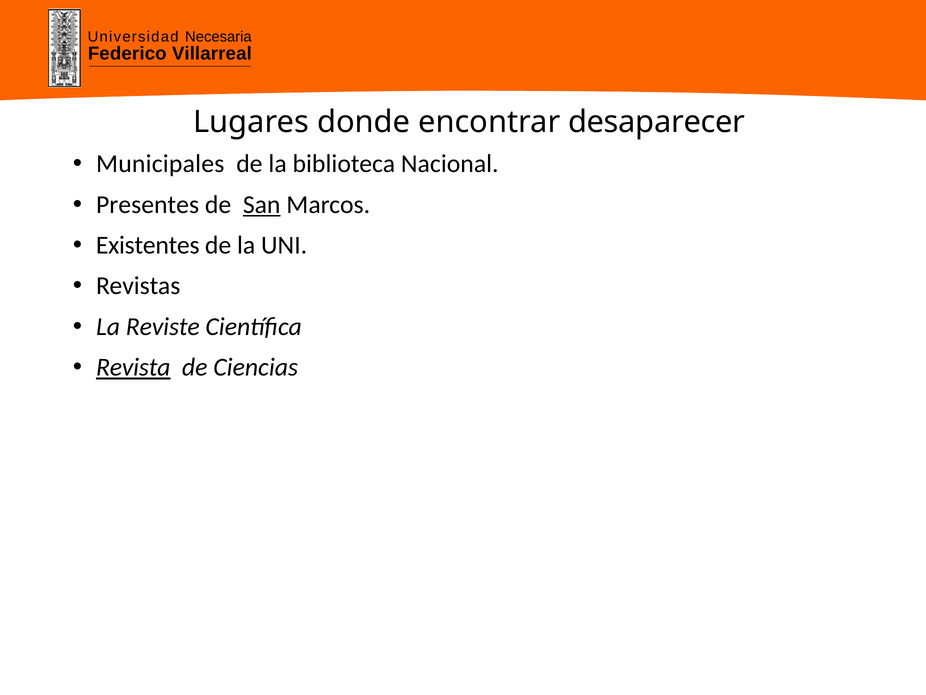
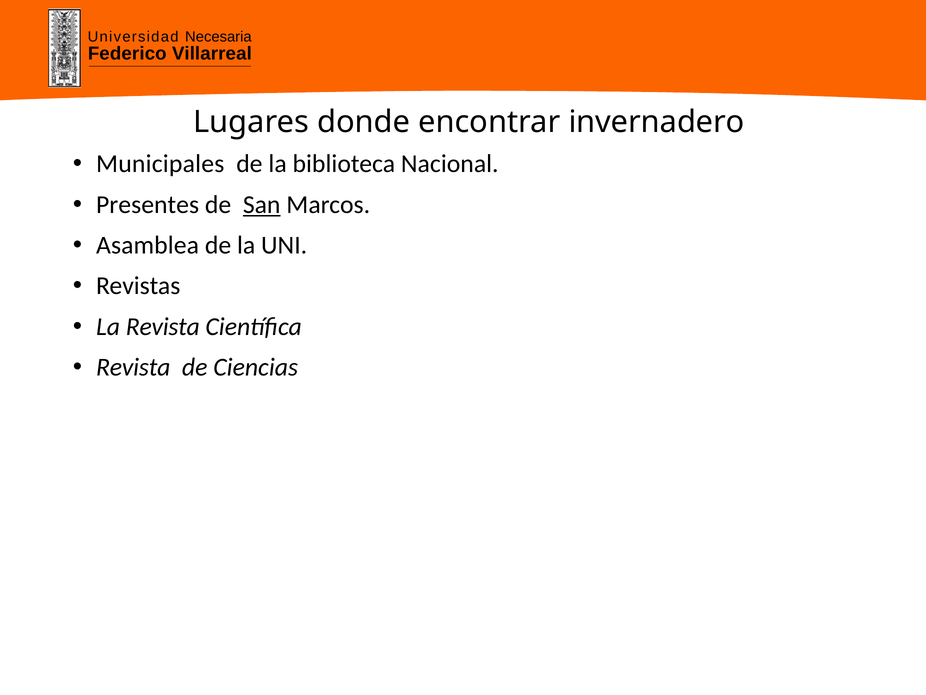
desaparecer: desaparecer -> invernadero (657, 122)
Existentes: Existentes -> Asamblea (148, 245)
La Reviste: Reviste -> Revista (163, 326)
Revista underline: present -> none (133, 367)
